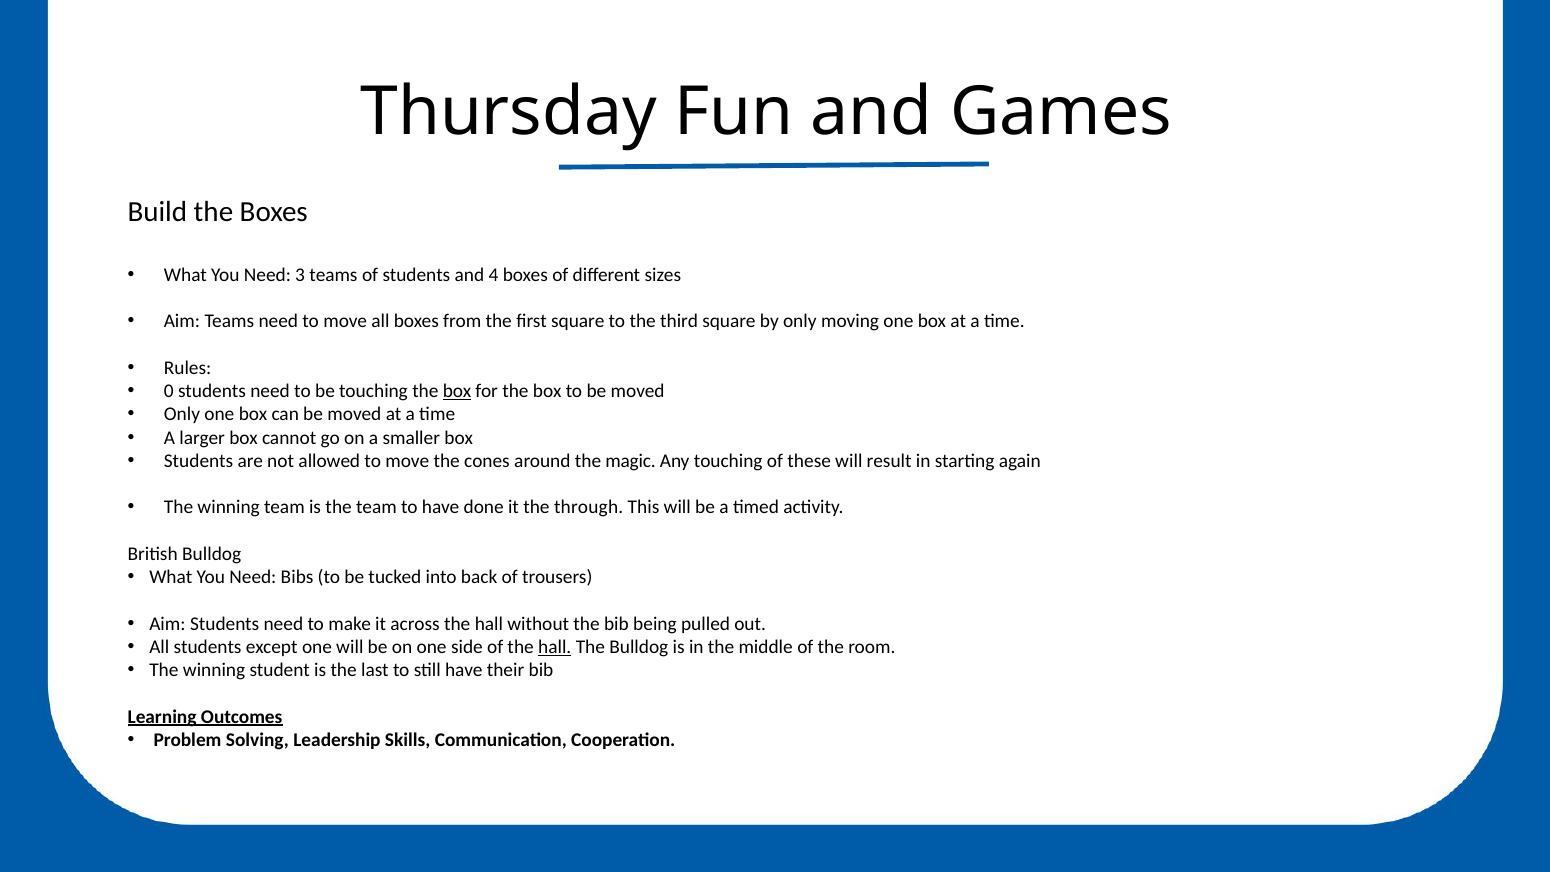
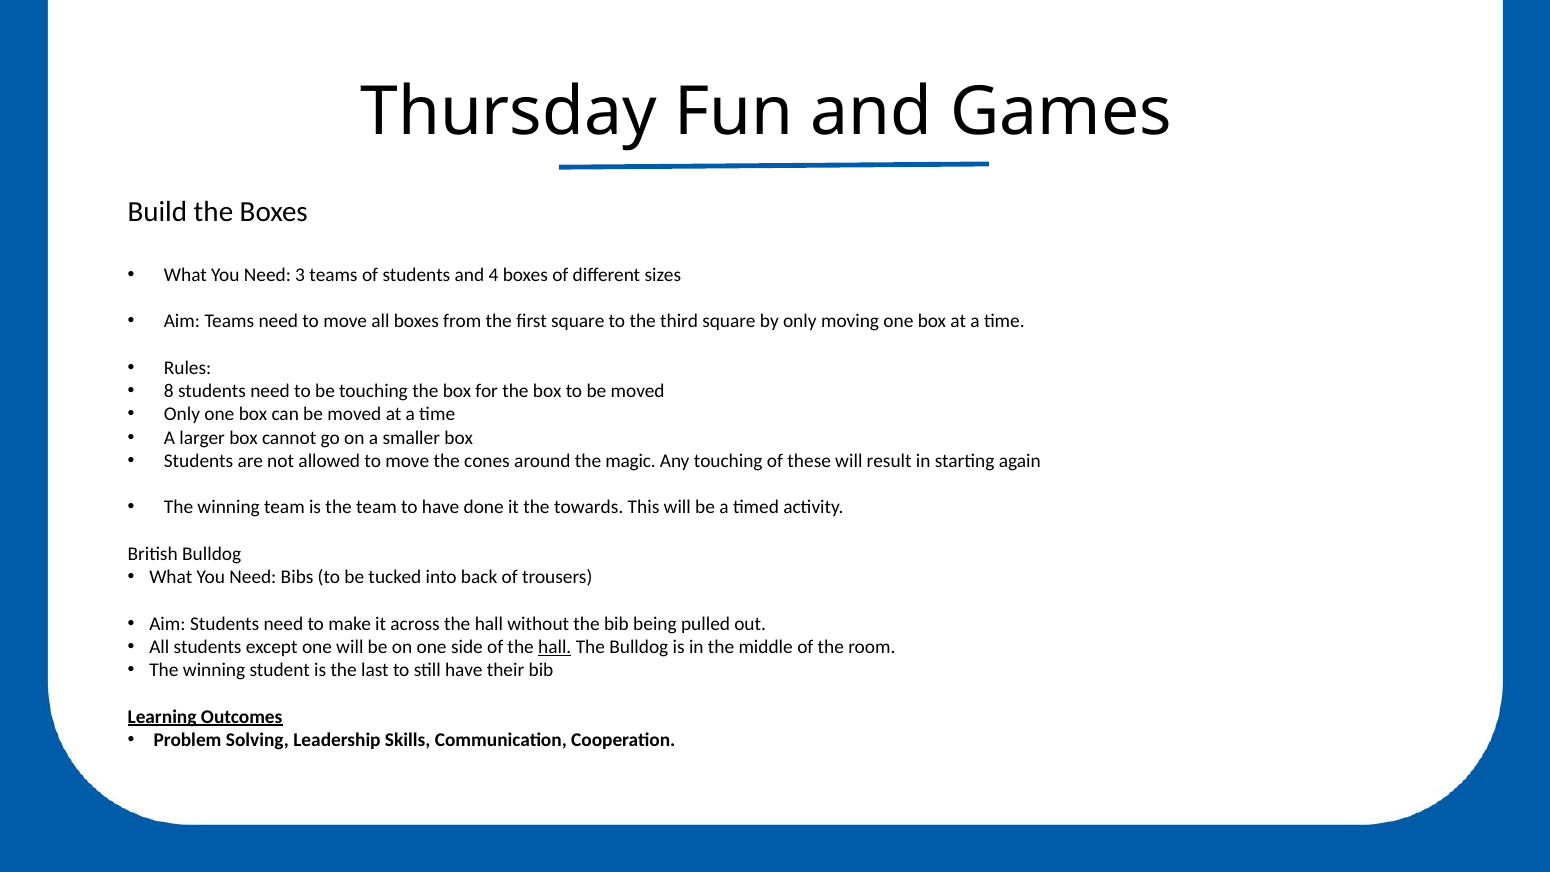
0: 0 -> 8 (169, 391)
box underline: present -> none (457, 391)
through: through -> towards (589, 508)
